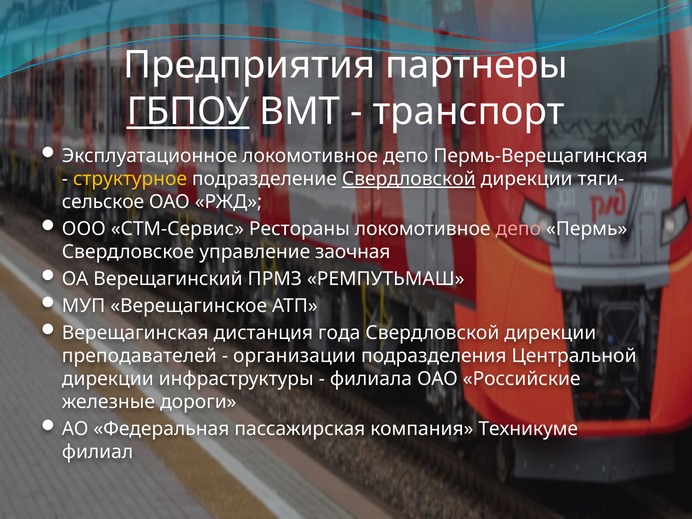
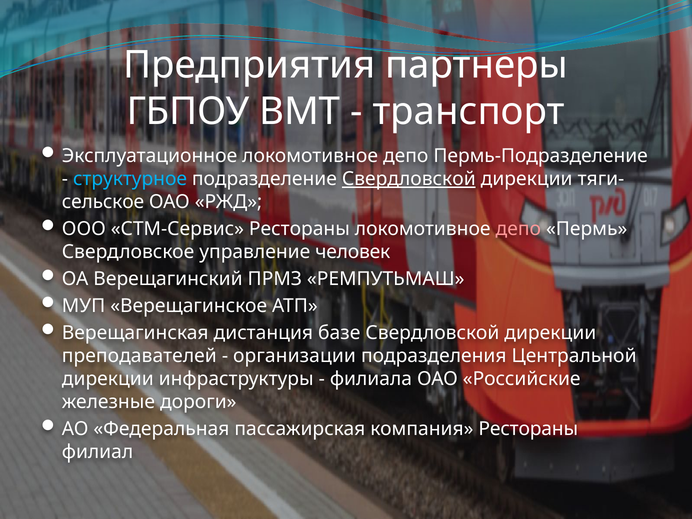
ГБПОУ underline: present -> none (188, 111)
Пермь-Верещагинская: Пермь-Верещагинская -> Пермь-Подразделение (541, 156)
структурное colour: yellow -> light blue (130, 179)
заочная: заочная -> человек (353, 252)
года: года -> базе (339, 333)
компания Техникуме: Техникуме -> Рестораны (528, 429)
